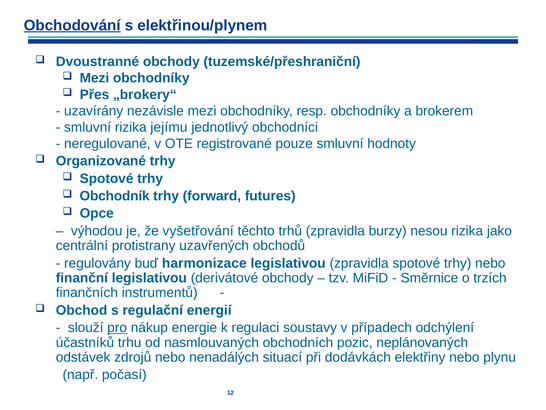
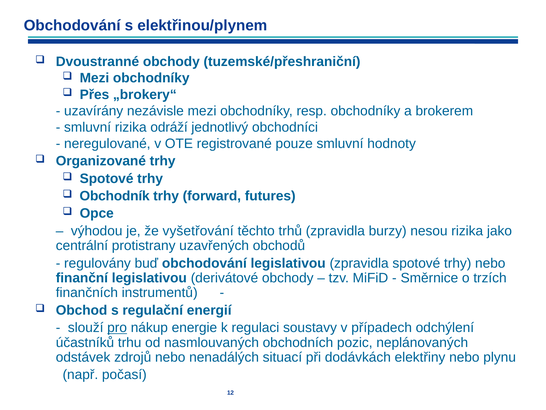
Obchodování underline: present -> none (72, 25)
jejímu: jejímu -> odráží (169, 127)
buď harmonizace: harmonizace -> obchodování (204, 263)
